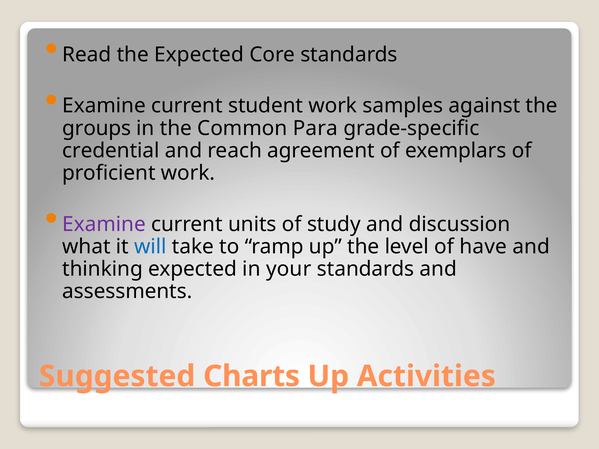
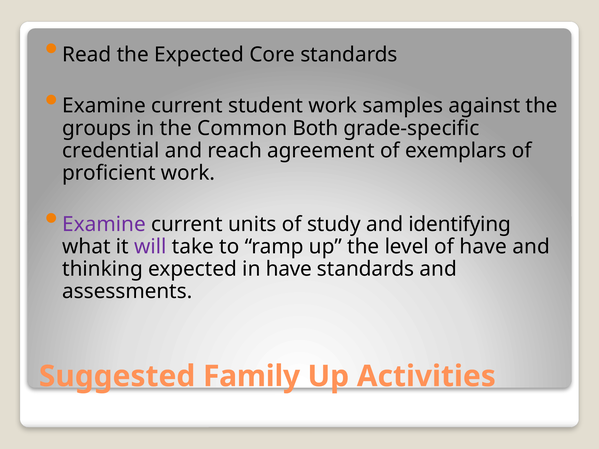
Para: Para -> Both (316, 128)
discussion: discussion -> identifying (460, 224)
will colour: blue -> purple (150, 247)
in your: your -> have (289, 269)
Charts: Charts -> Family (252, 376)
